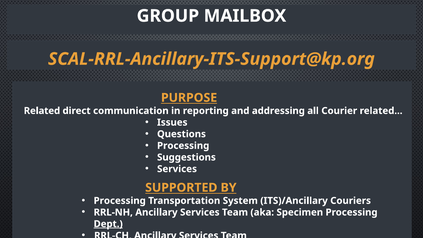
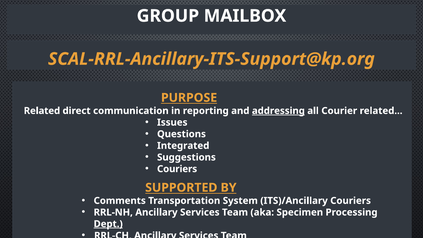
addressing underline: none -> present (278, 111)
Processing: Processing -> Integrated (183, 146)
Services: Services -> Couriers (177, 169)
Processing: Processing -> Comments (120, 201)
